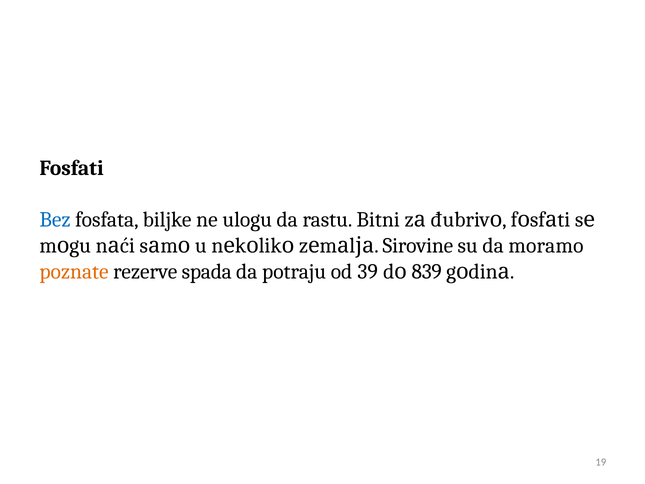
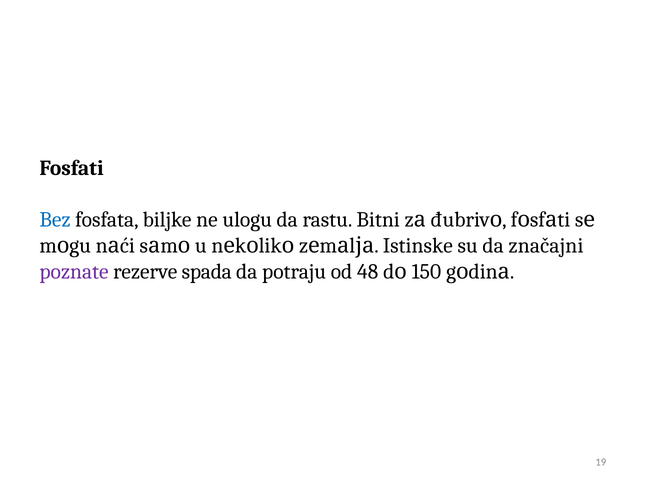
Sirovine: Sirovine -> Istinske (418, 245)
moramo: moramo -> značajni (546, 245)
poznate colour: orange -> purple (74, 271)
39: 39 -> 48 (368, 271)
839: 839 -> 150 (426, 271)
